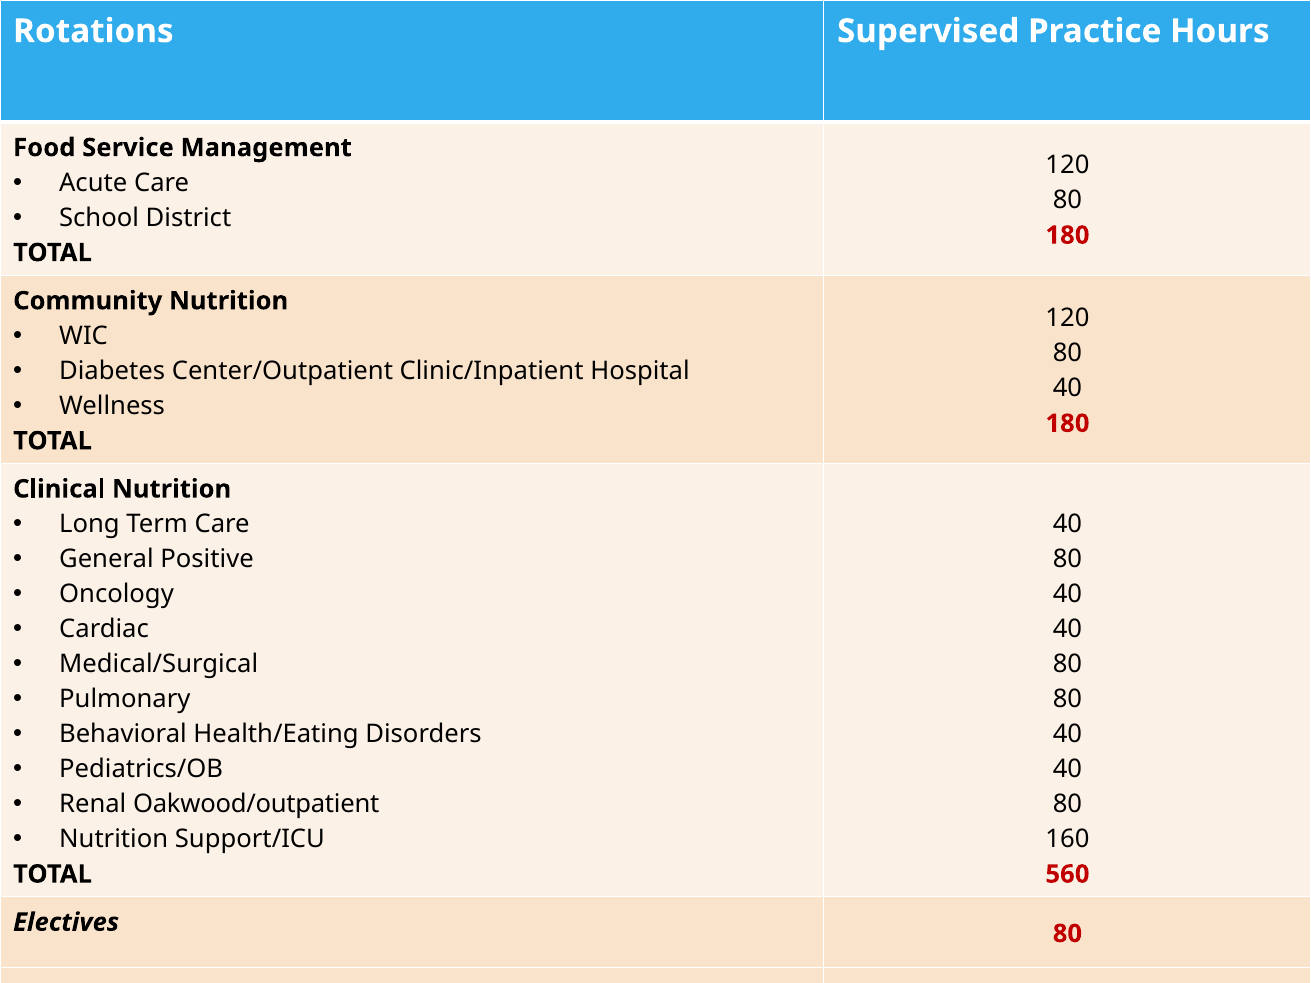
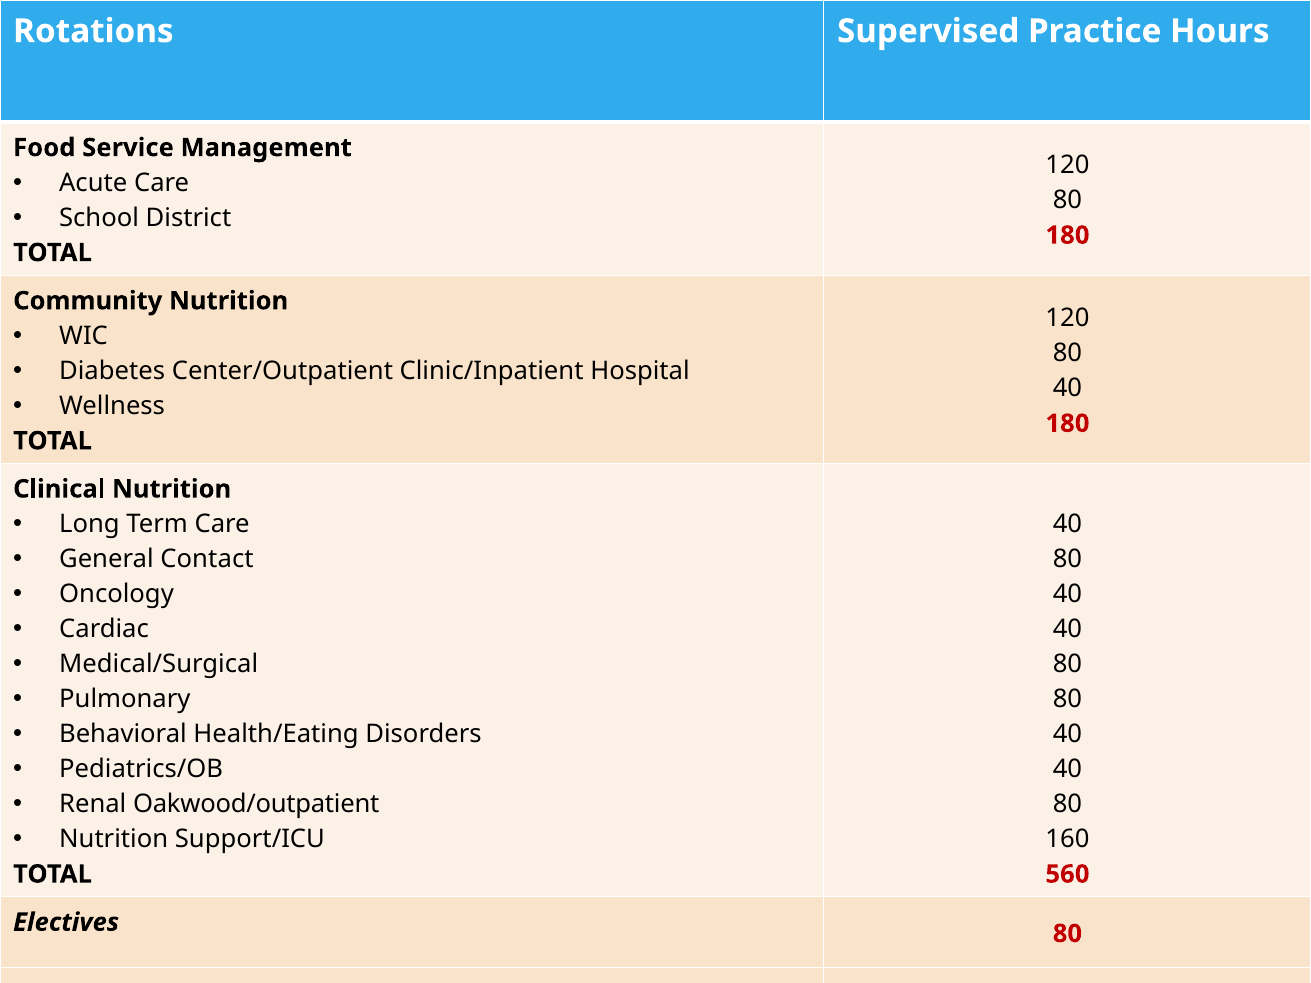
Positive: Positive -> Contact (207, 559)
